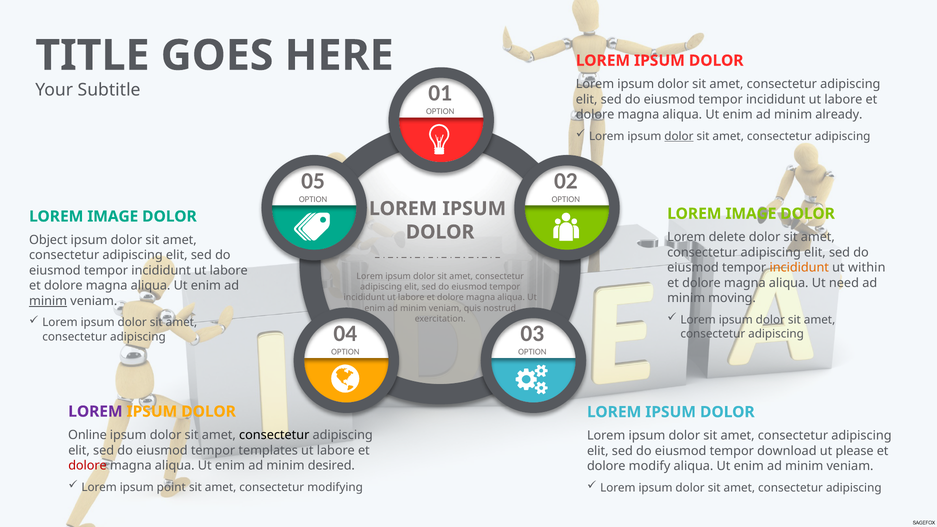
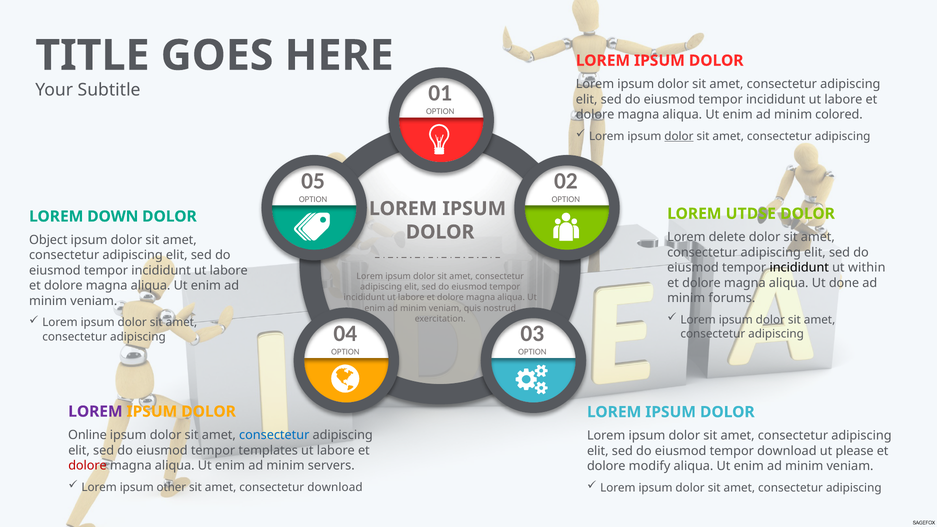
already: already -> colored (839, 115)
IMAGE: IMAGE -> UTDSE (751, 214)
IMAGE: IMAGE -> DOWN (113, 216)
incididunt colour: orange -> black (799, 268)
need: need -> done (844, 283)
moving: moving -> forums (732, 298)
minim underline: present -> none (48, 301)
consectetur colour: black -> blue (274, 435)
desired: desired -> servers (331, 466)
point: point -> other (171, 487)
consectetur modifying: modifying -> download (335, 487)
